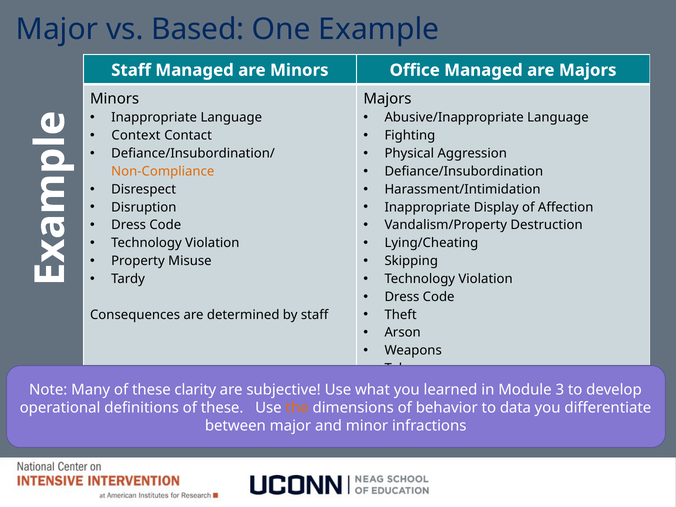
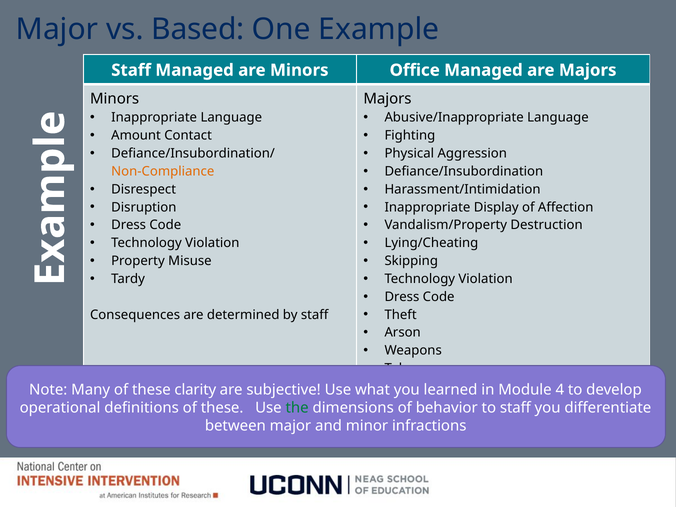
Context: Context -> Amount (136, 136)
3: 3 -> 4 (560, 390)
the colour: orange -> green (297, 408)
to data: data -> staff (515, 408)
